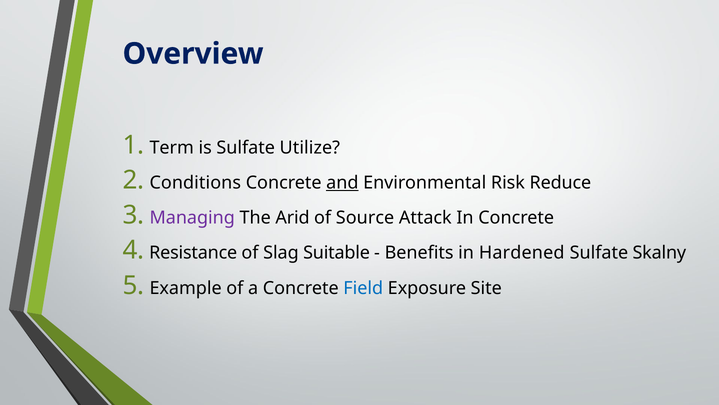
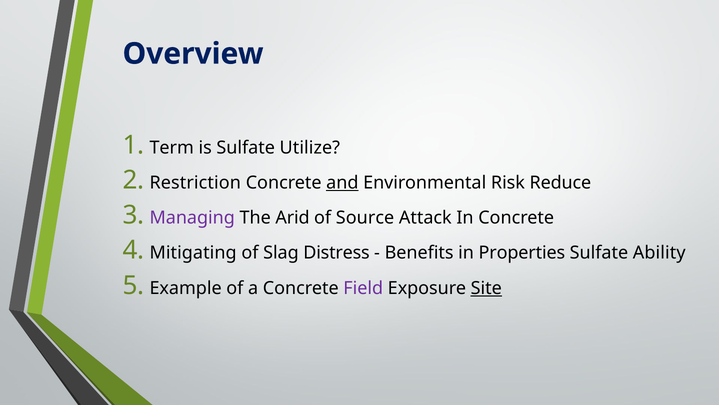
Conditions: Conditions -> Restriction (195, 183)
Resistance: Resistance -> Mitigating (193, 253)
Suitable: Suitable -> Distress (337, 253)
Hardened: Hardened -> Properties (522, 253)
Skalny: Skalny -> Ability (659, 253)
Field colour: blue -> purple (363, 288)
Site underline: none -> present (486, 288)
